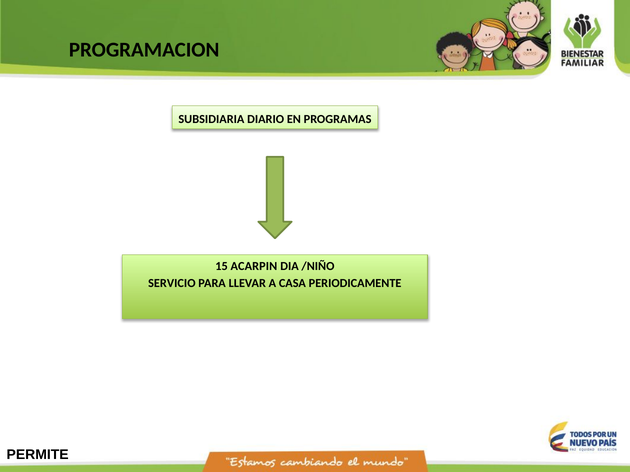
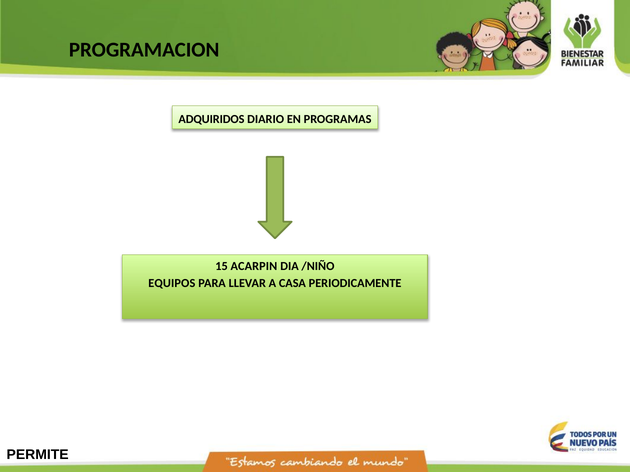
SUBSIDIARIA: SUBSIDIARIA -> ADQUIRIDOS (211, 119)
SERVICIO: SERVICIO -> EQUIPOS (172, 283)
